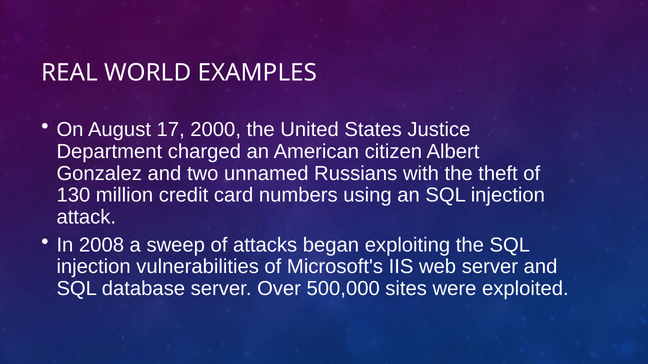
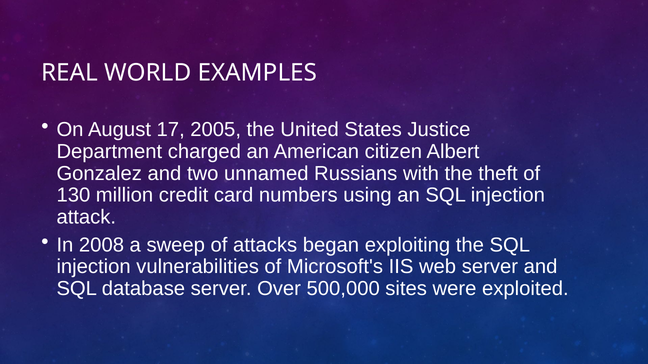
2000: 2000 -> 2005 (216, 130)
